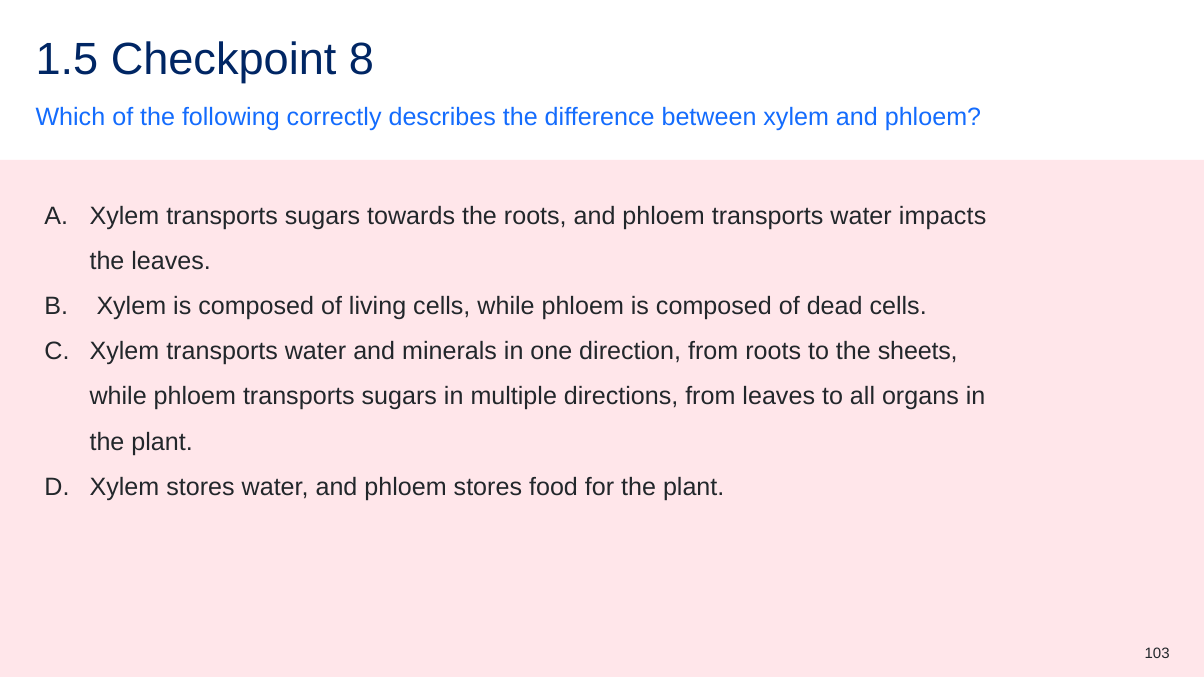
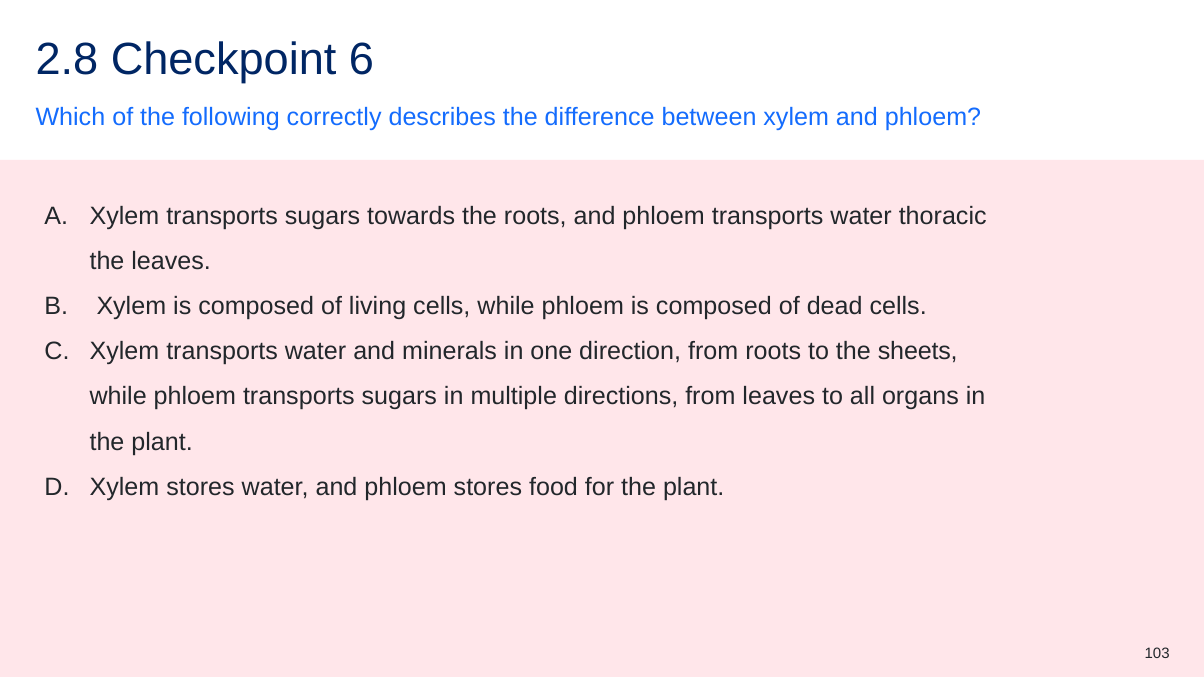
1.5: 1.5 -> 2.8 (67, 60)
8: 8 -> 6 (361, 60)
impacts: impacts -> thoracic (943, 216)
